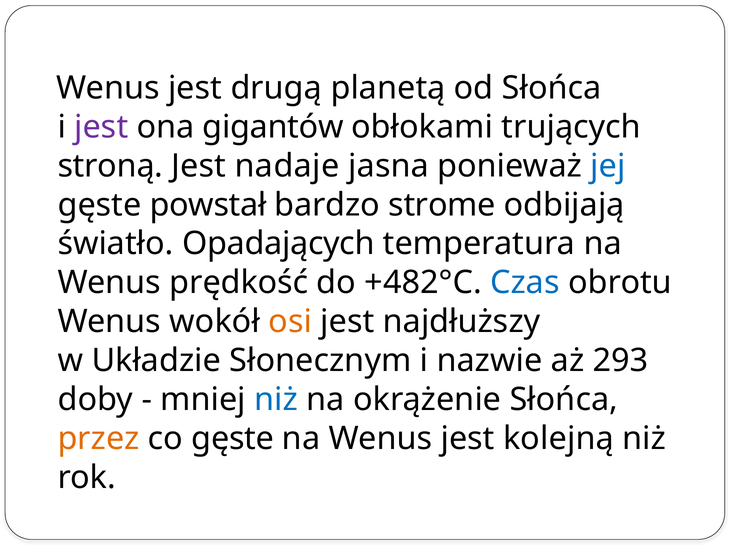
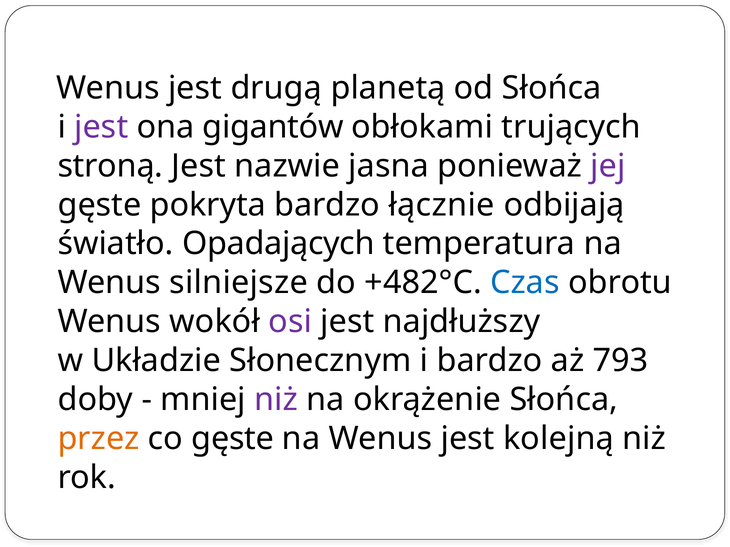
nadaje: nadaje -> nazwie (287, 166)
jej colour: blue -> purple (608, 166)
powstał: powstał -> pokryta (208, 205)
strome: strome -> łącznie (442, 205)
prędkość: prędkość -> silniejsze (239, 283)
osi colour: orange -> purple (290, 322)
i nazwie: nazwie -> bardzo (490, 361)
293: 293 -> 793 (621, 361)
niż colour: blue -> purple (276, 400)
